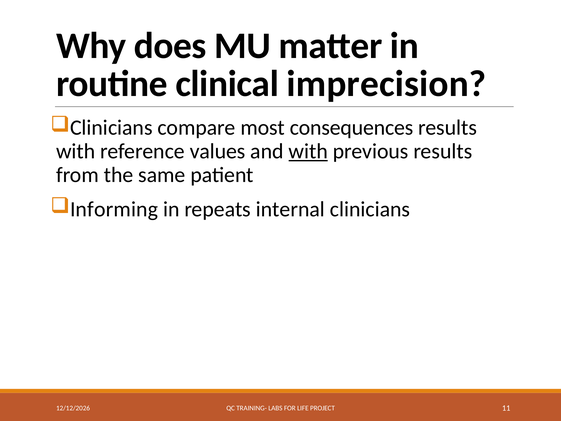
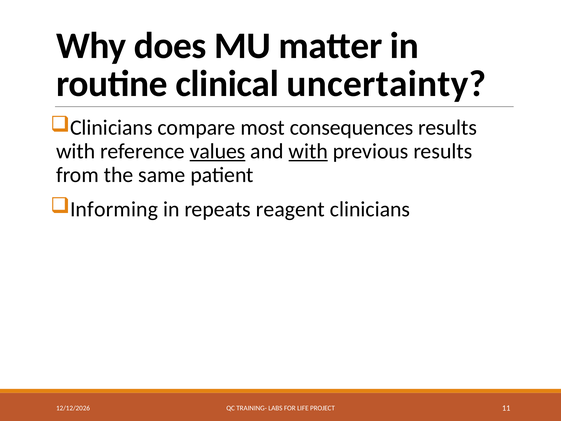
imprecision: imprecision -> uncertainty (386, 84)
values underline: none -> present (218, 151)
internal: internal -> reagent (290, 209)
